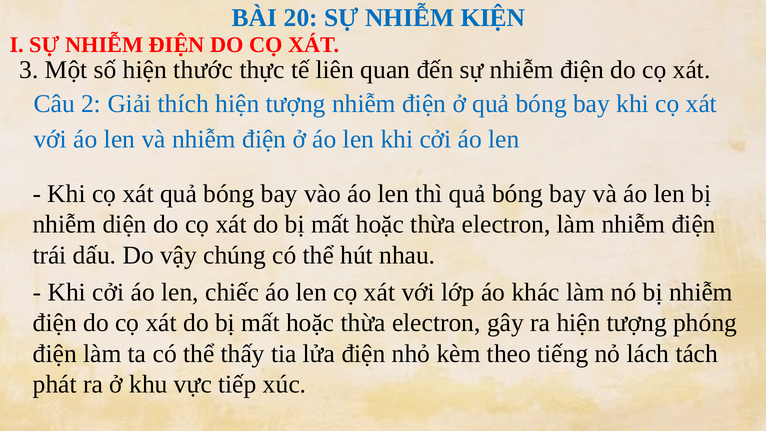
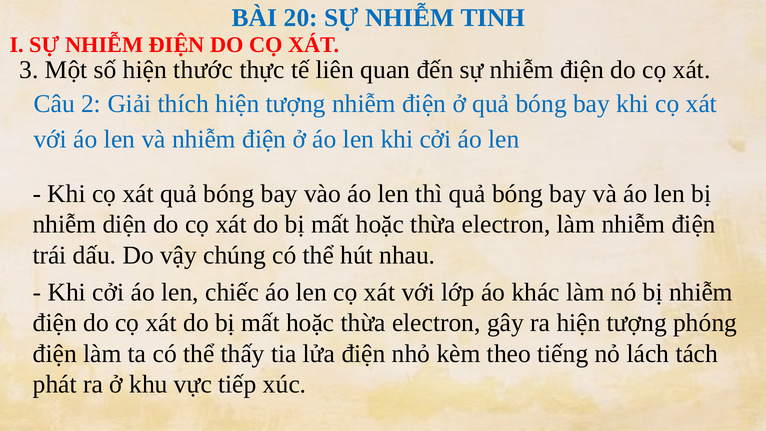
KIỆN: KIỆN -> TINH (493, 18)
